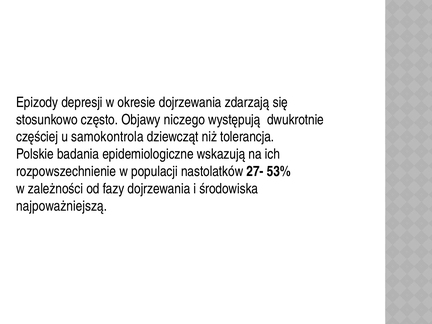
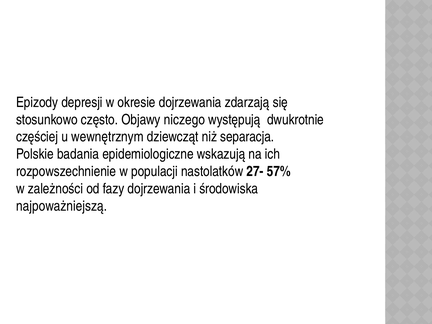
samokontrola: samokontrola -> wewnętrznym (107, 137)
tolerancja: tolerancja -> separacja (247, 137)
53%: 53% -> 57% (279, 171)
